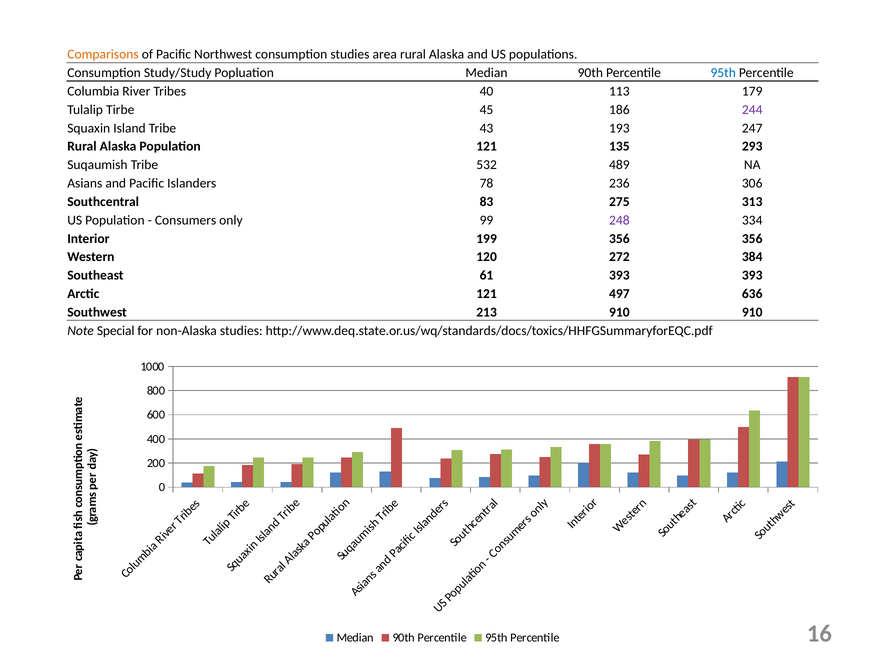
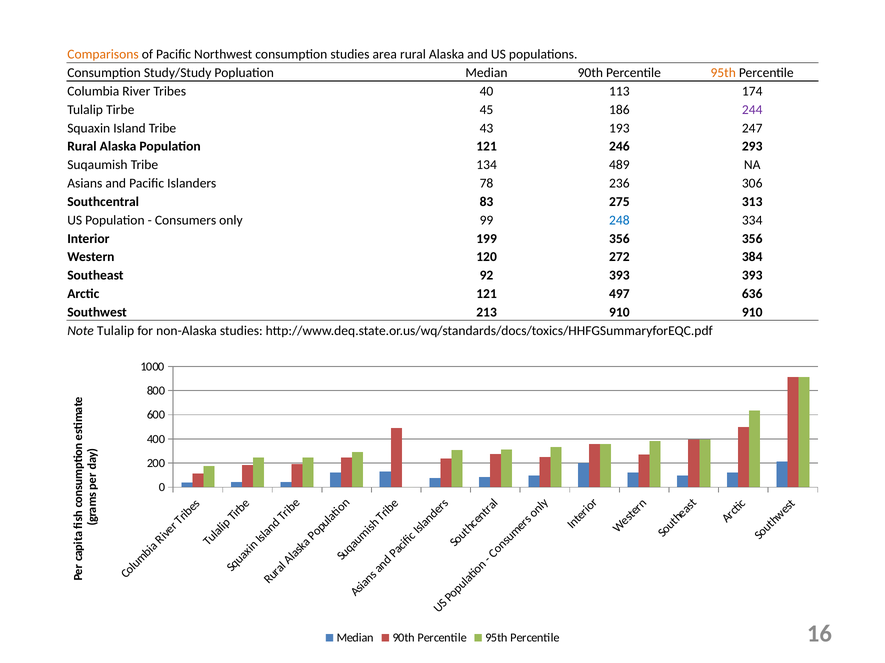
95th colour: blue -> orange (723, 73)
179: 179 -> 174 (752, 91)
135: 135 -> 246 (619, 147)
532: 532 -> 134 (487, 165)
248 colour: purple -> blue (619, 220)
61: 61 -> 92 (487, 276)
Note Special: Special -> Tulalip (116, 331)
